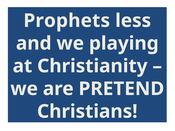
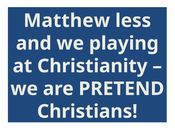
Prophets: Prophets -> Matthew (67, 21)
